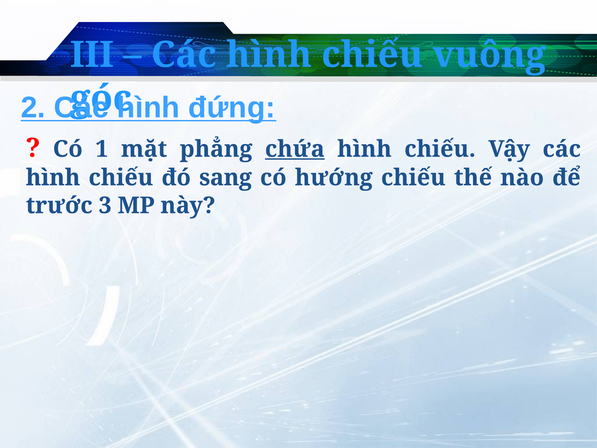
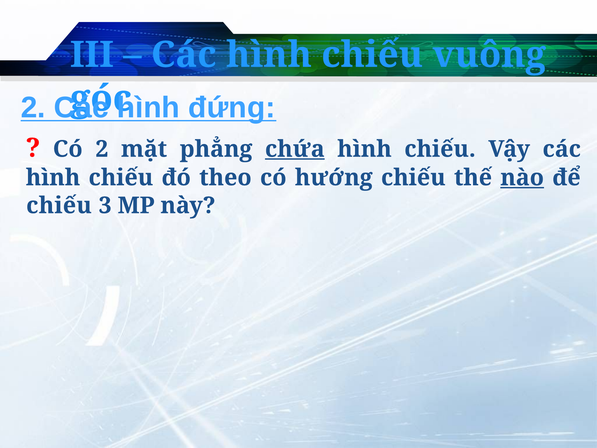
Có 1: 1 -> 2 (102, 149)
sang: sang -> theo (225, 178)
nào underline: none -> present (522, 178)
trước: trước -> chiếu (59, 205)
